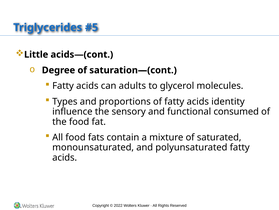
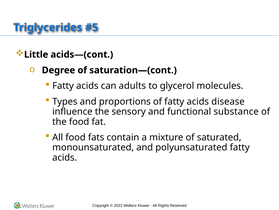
identity: identity -> disease (228, 101)
consumed: consumed -> substance (236, 111)
